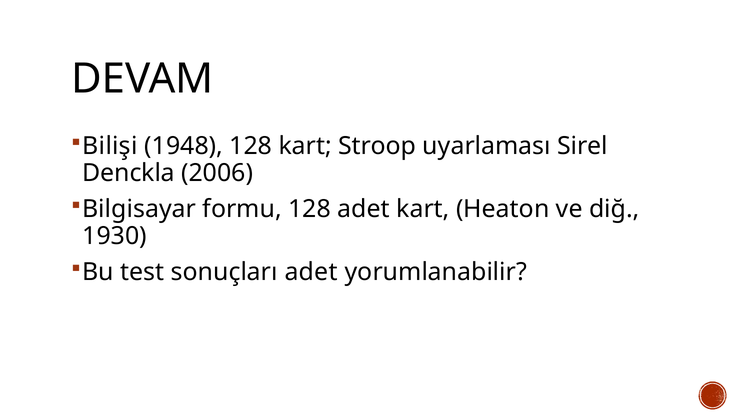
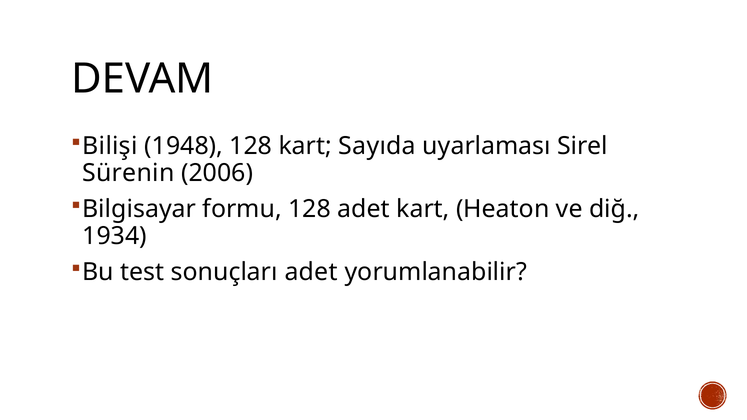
Stroop: Stroop -> Sayıda (377, 146)
Denckla: Denckla -> Sürenin (128, 173)
1930: 1930 -> 1934 (115, 236)
